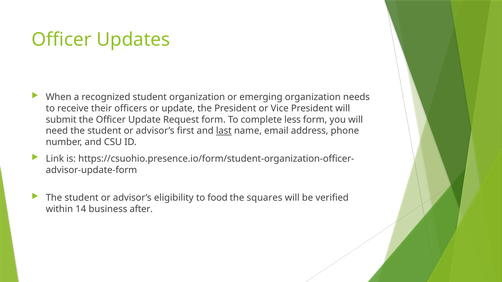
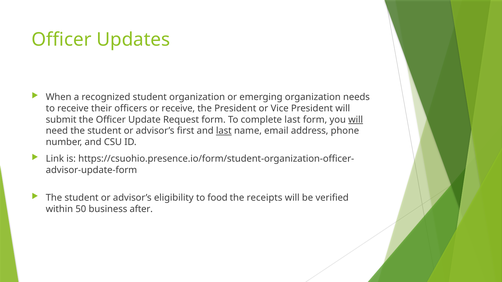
or update: update -> receive (178, 108)
complete less: less -> last (292, 120)
will underline: none -> present (356, 120)
squares: squares -> receipts (265, 198)
14: 14 -> 50 (81, 209)
